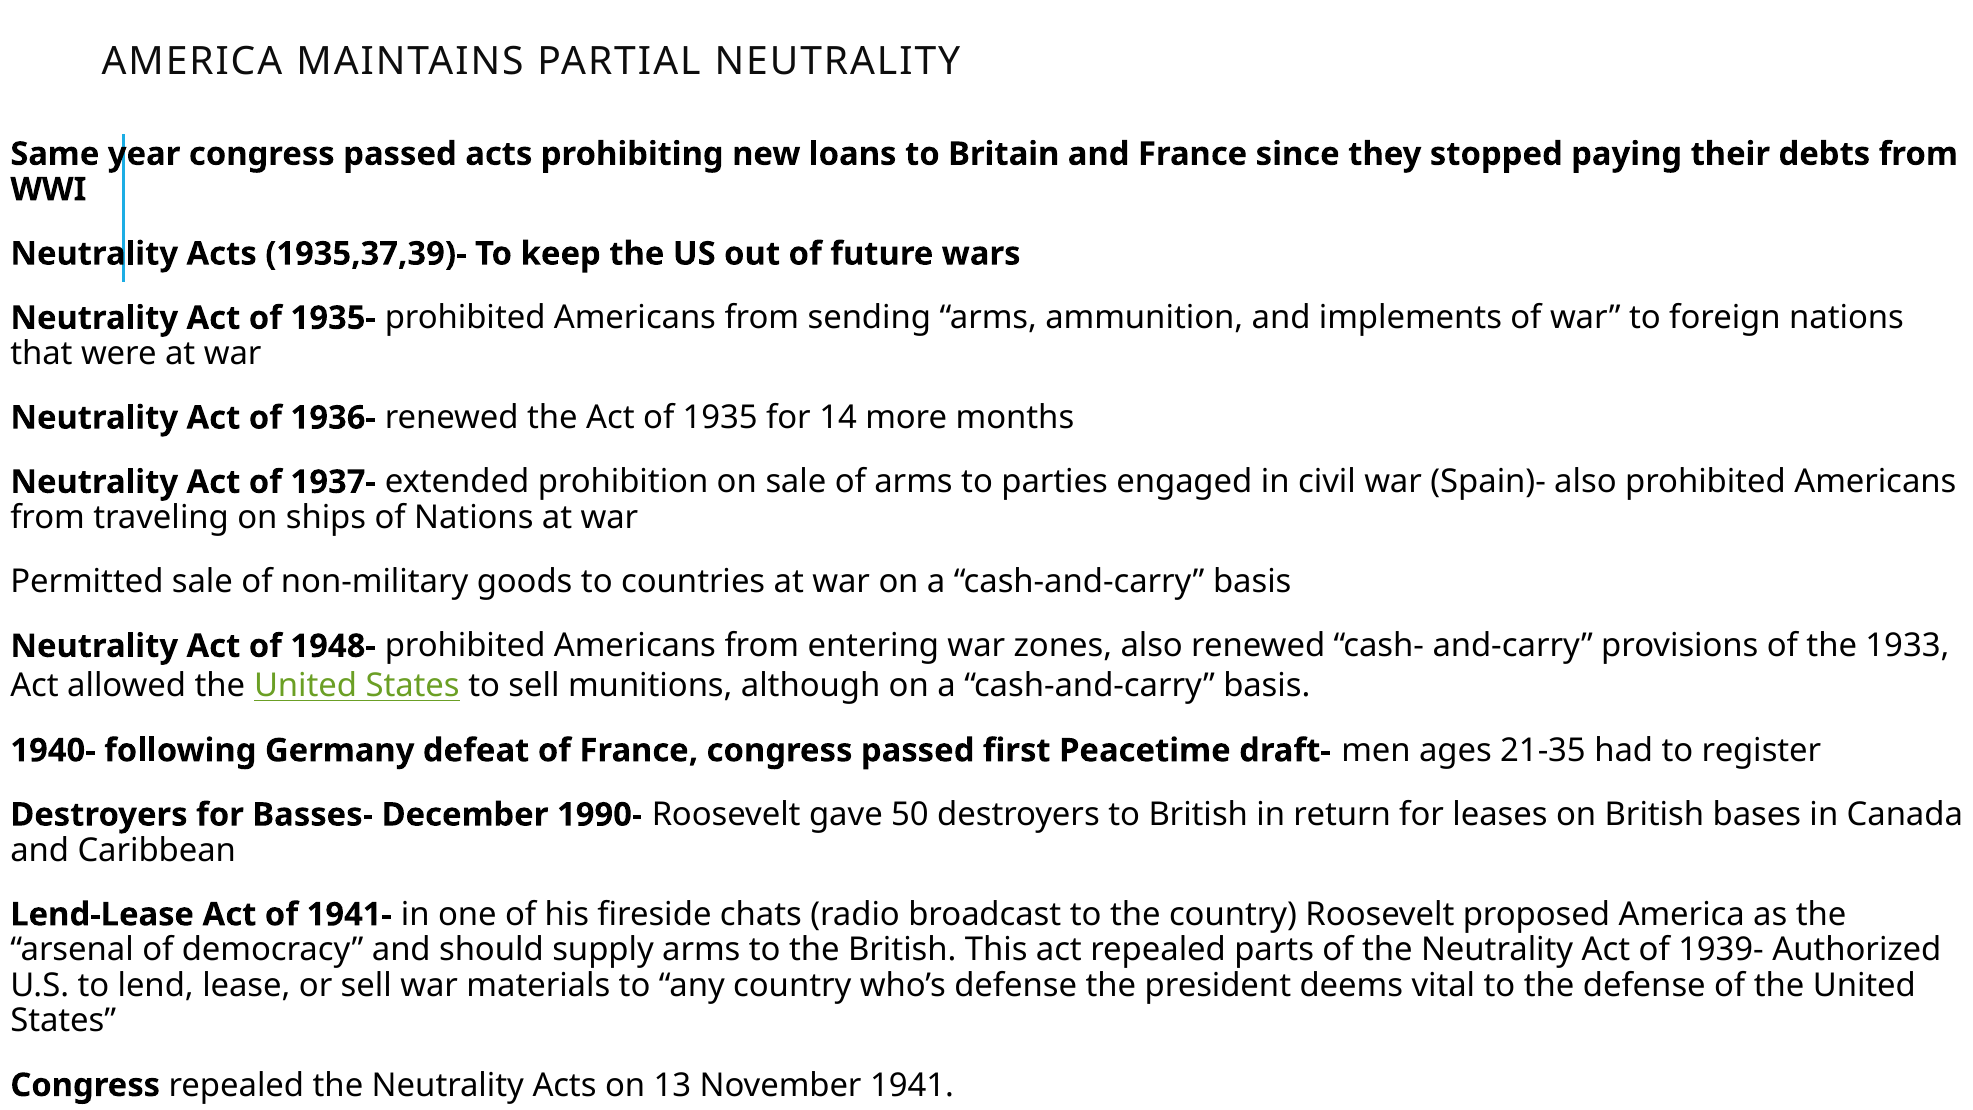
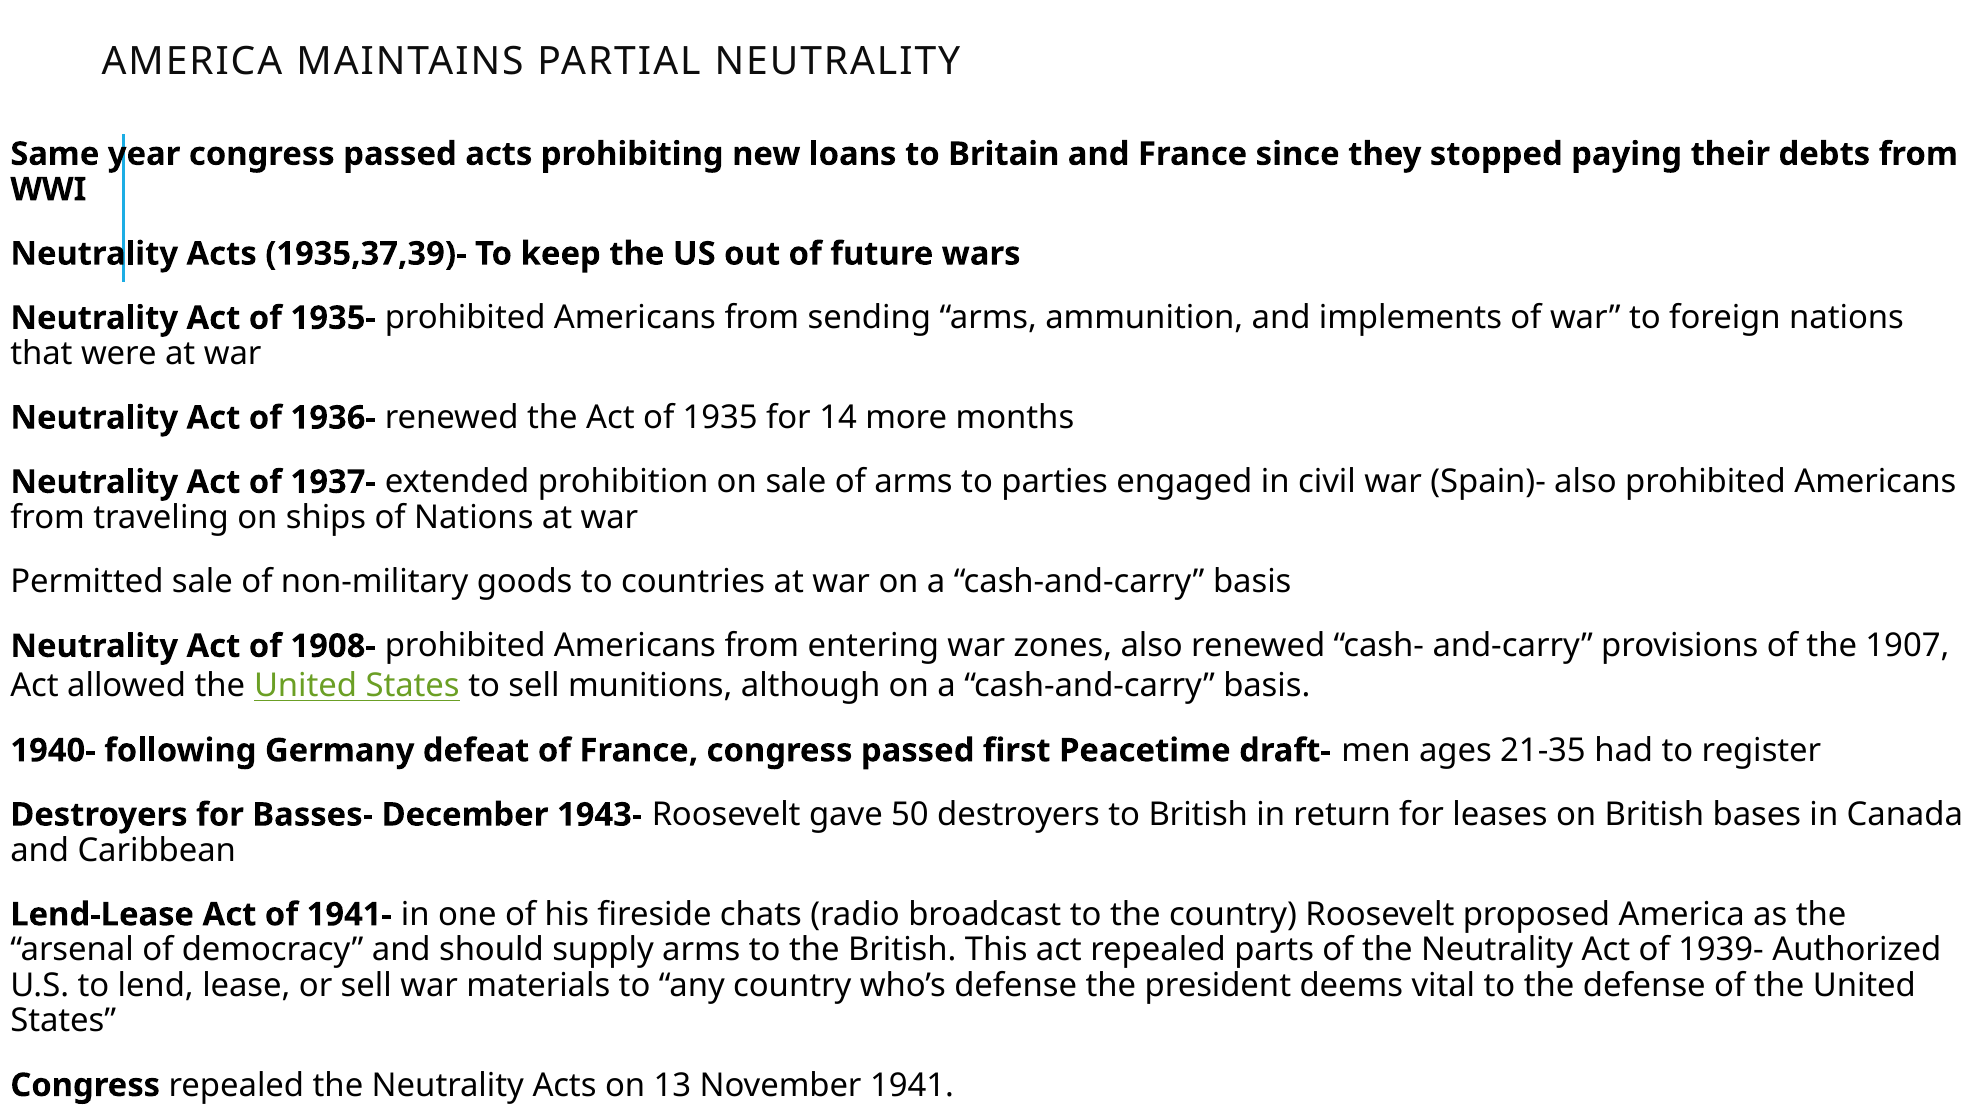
1948-: 1948- -> 1908- (333, 646)
1933: 1933 -> 1907 (1907, 646)
1990-: 1990- -> 1943- (600, 815)
